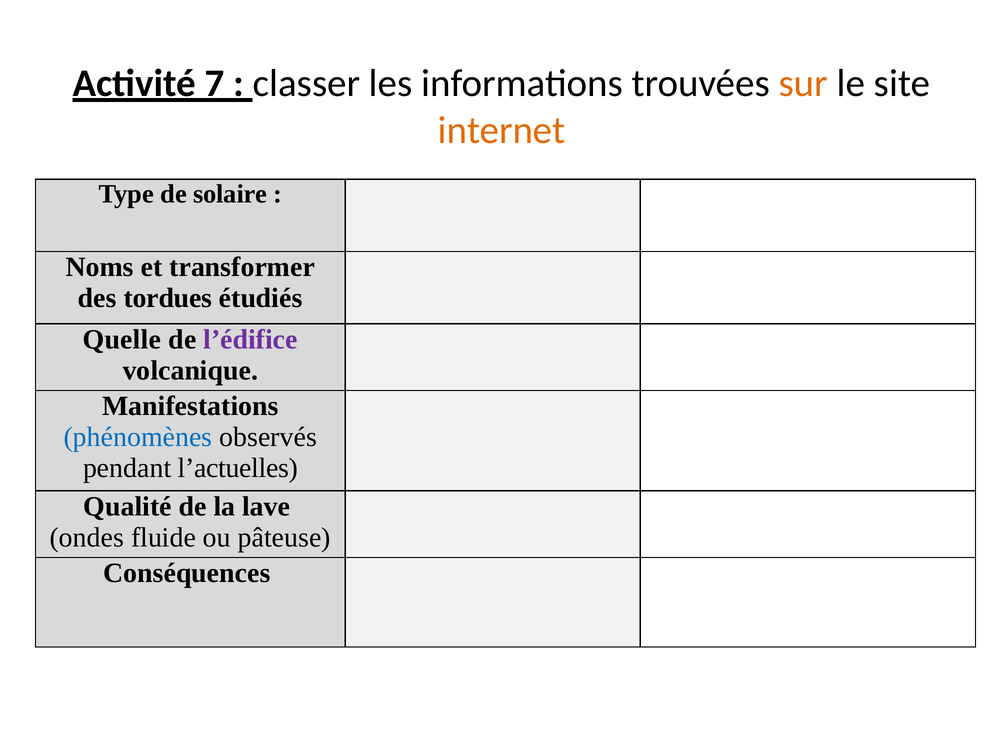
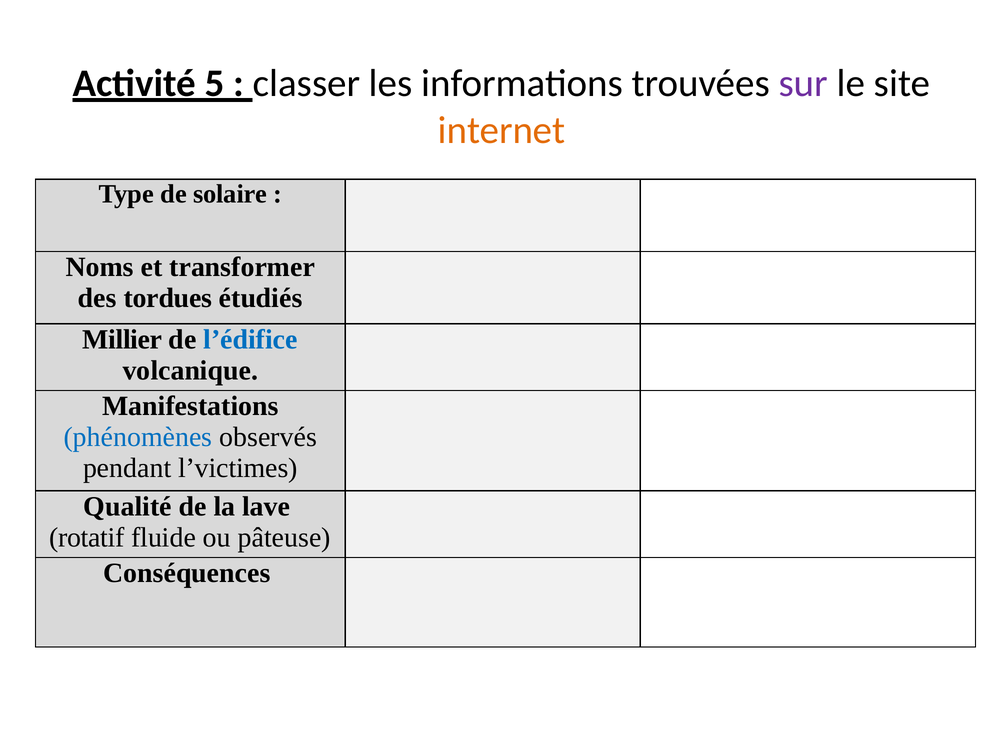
7: 7 -> 5 (214, 83)
sur colour: orange -> purple (803, 83)
Quelle: Quelle -> Millier (122, 340)
l’édifice colour: purple -> blue (251, 340)
l’actuelles: l’actuelles -> l’victimes (238, 468)
ondes: ondes -> rotatif (87, 538)
